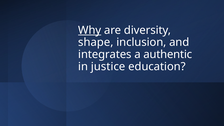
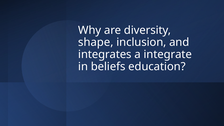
Why underline: present -> none (90, 30)
authentic: authentic -> integrate (168, 54)
justice: justice -> beliefs (108, 66)
